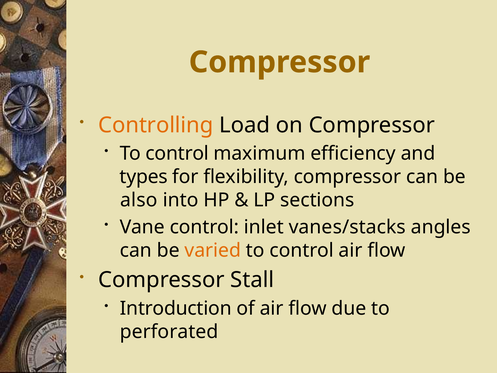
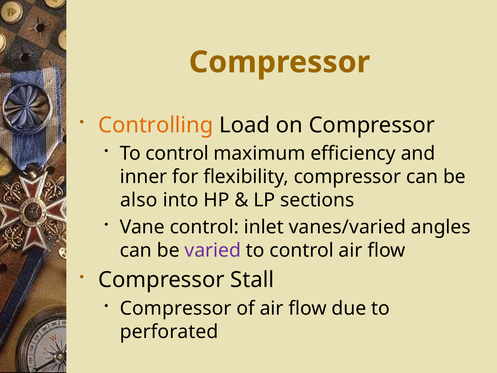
types: types -> inner (144, 177)
vanes/stacks: vanes/stacks -> vanes/varied (347, 227)
varied colour: orange -> purple (213, 250)
Introduction: Introduction -> Compressor (176, 308)
